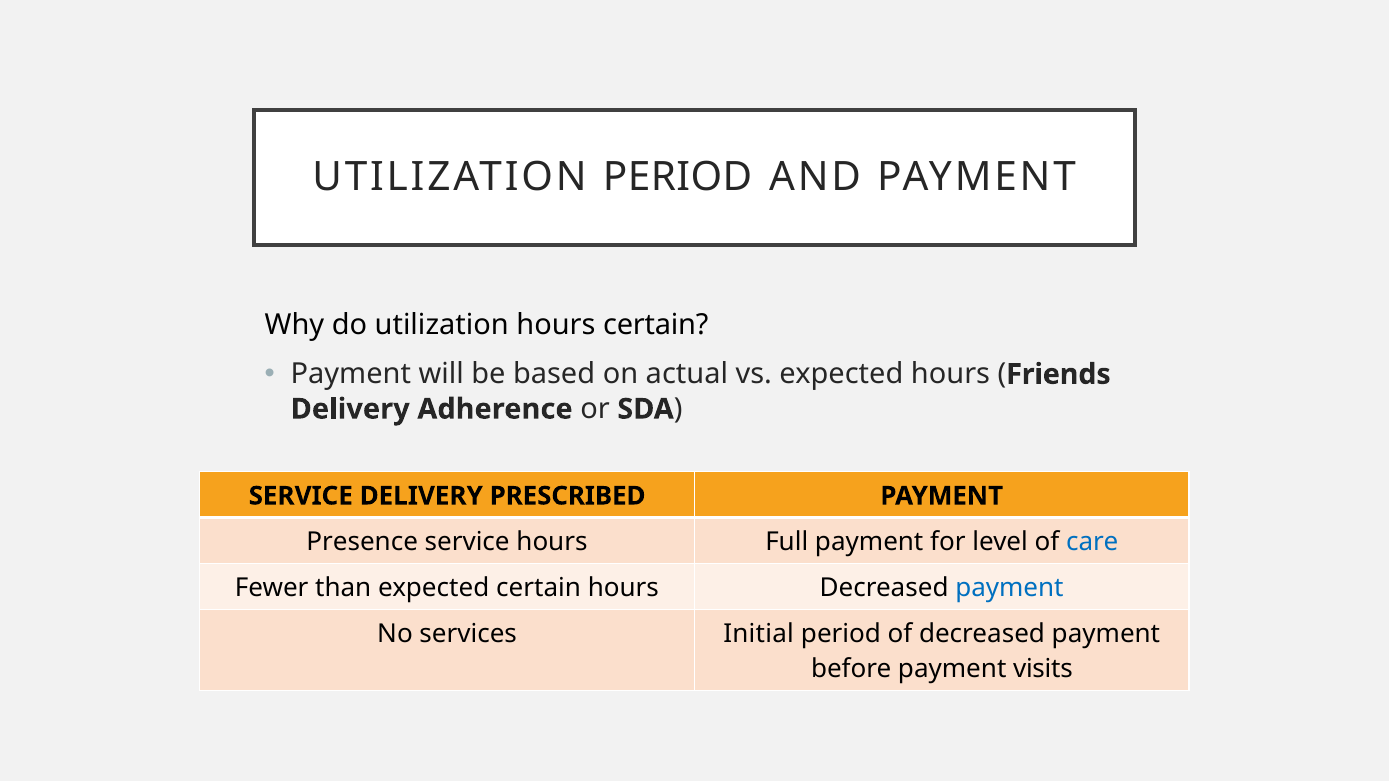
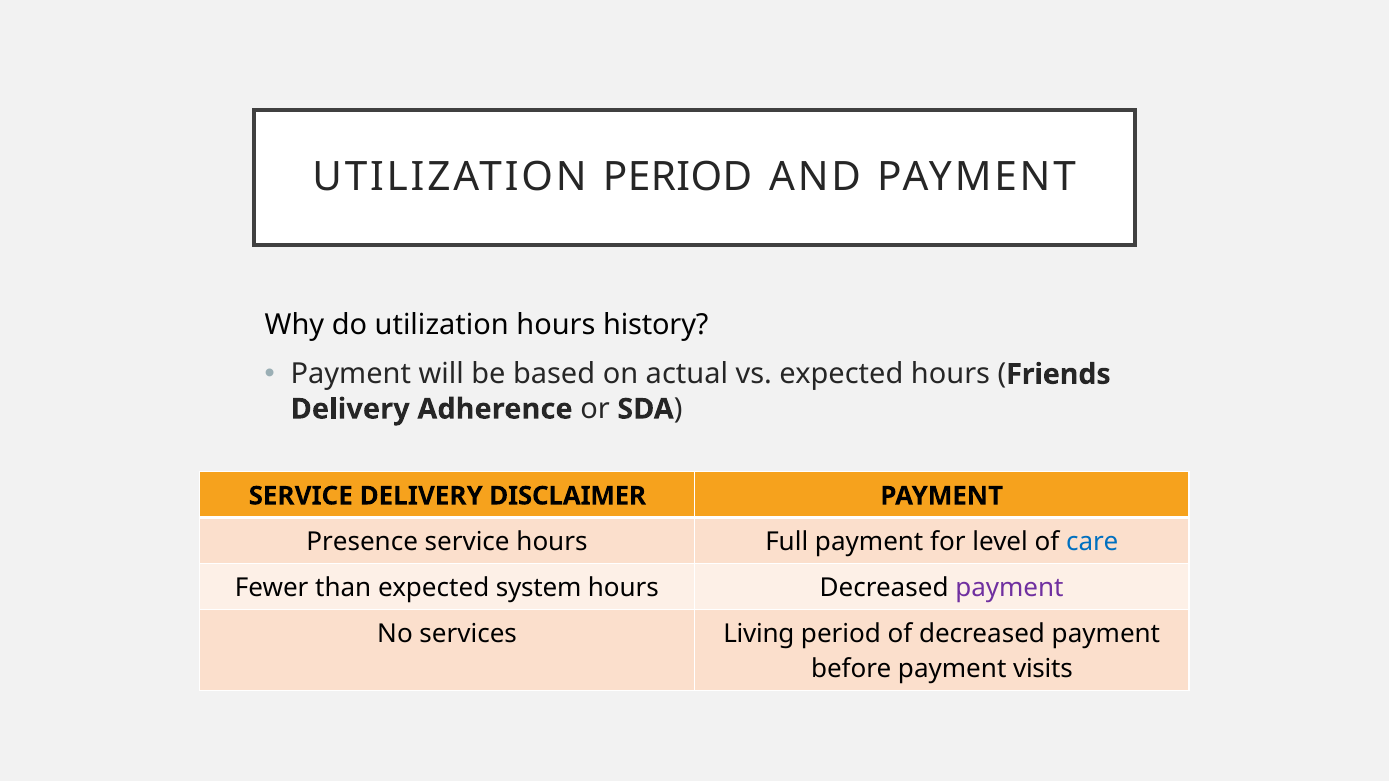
hours certain: certain -> history (656, 325)
PRESCRIBED: PRESCRIBED -> DISCLAIMER (568, 496)
expected certain: certain -> system (539, 588)
payment colour: blue -> purple (1009, 588)
Initial: Initial -> Living (759, 634)
